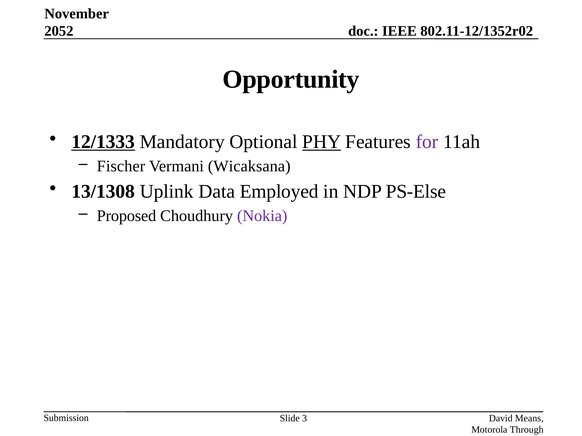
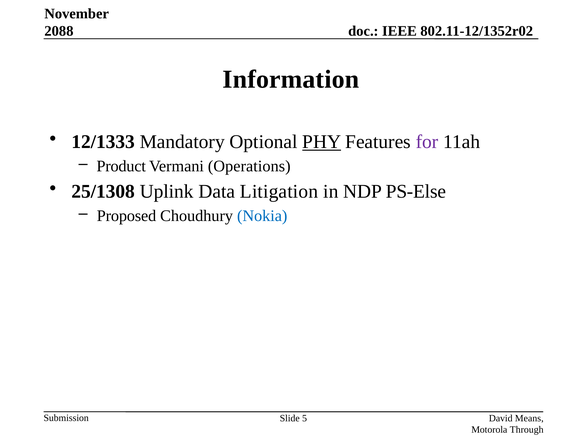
2052: 2052 -> 2088 (59, 31)
Opportunity: Opportunity -> Information (291, 79)
12/1333 underline: present -> none (103, 142)
Fischer: Fischer -> Product (121, 166)
Wicaksana: Wicaksana -> Operations (249, 166)
13/1308: 13/1308 -> 25/1308 (103, 192)
Employed: Employed -> Litigation (279, 192)
Nokia colour: purple -> blue (262, 216)
3: 3 -> 5 (305, 419)
